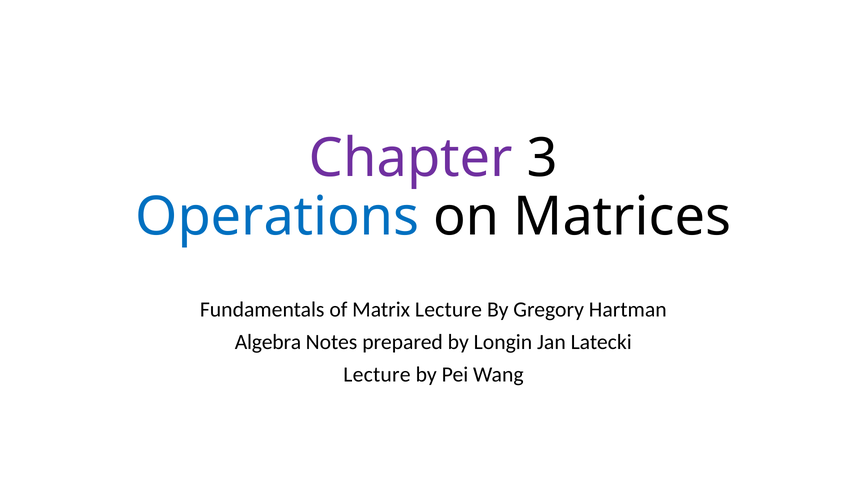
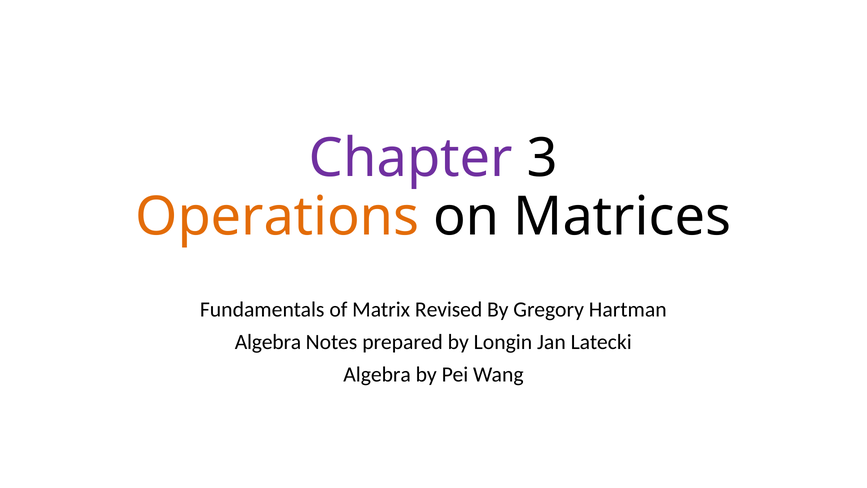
Operations colour: blue -> orange (277, 217)
Matrix Lecture: Lecture -> Revised (449, 309)
Lecture: Lecture -> Algebra (377, 374)
